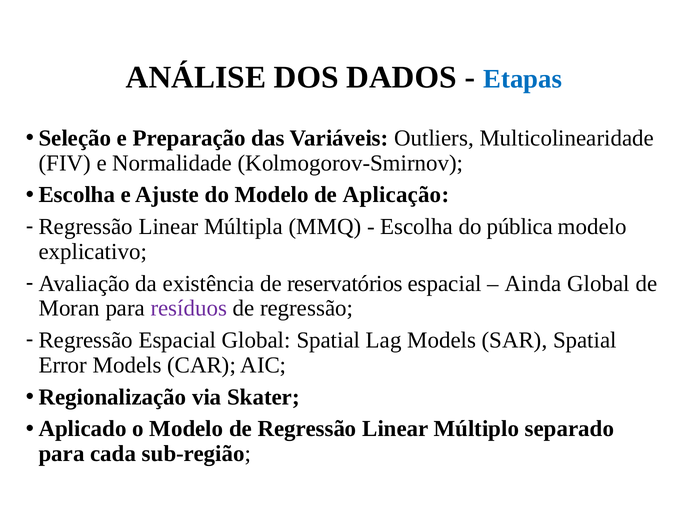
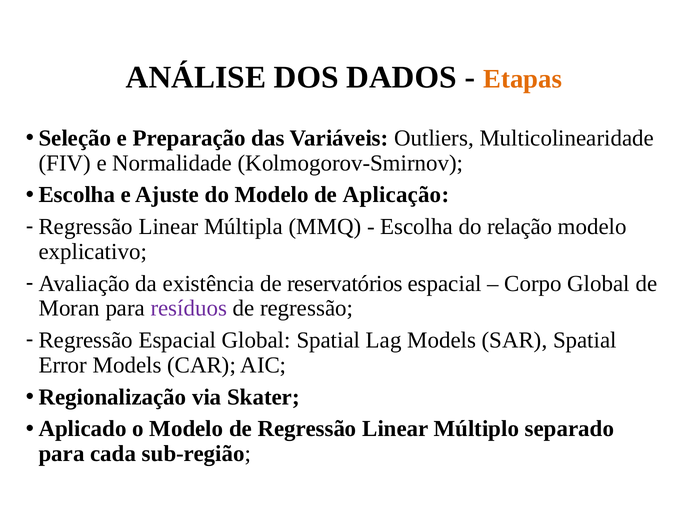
Etapas colour: blue -> orange (523, 79)
pública: pública -> relação (520, 227)
Ainda: Ainda -> Corpo (533, 284)
